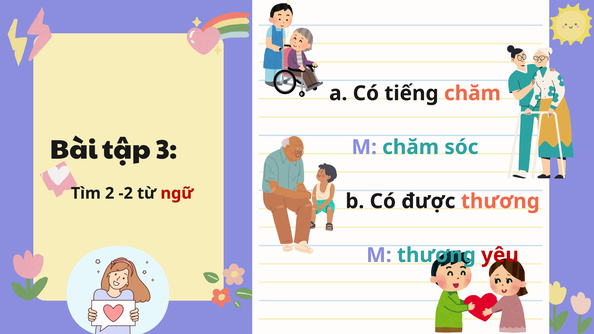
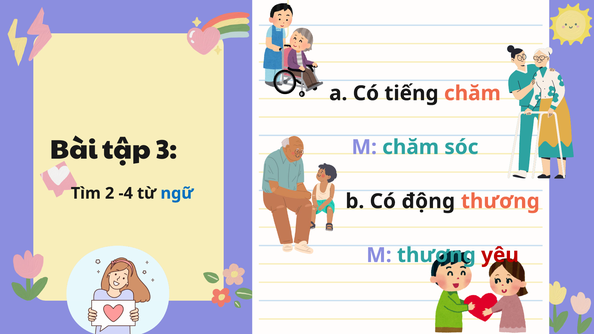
-2: -2 -> -4 (126, 193)
ngữ colour: red -> blue (177, 193)
được: được -> động (428, 201)
